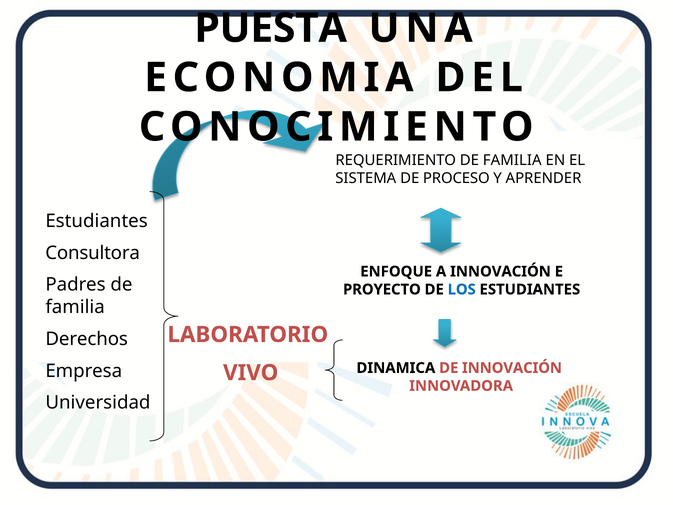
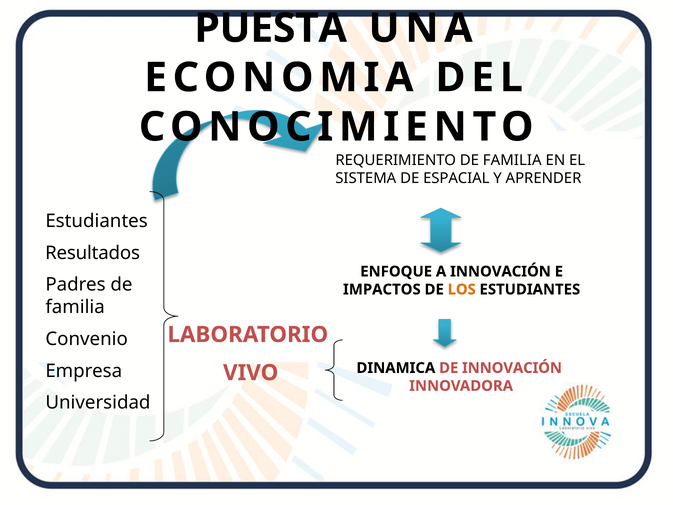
DE PROCESO: PROCESO -> ESPACIAL (456, 178)
Consultora: Consultora -> Resultados (93, 253)
PROYECTO: PROYECTO -> IMPACTOS (382, 289)
LOS colour: blue -> orange (462, 289)
Derechos: Derechos -> Convenio (87, 339)
